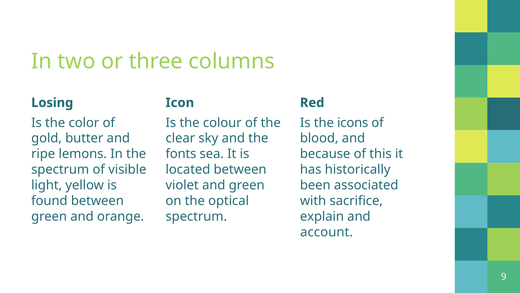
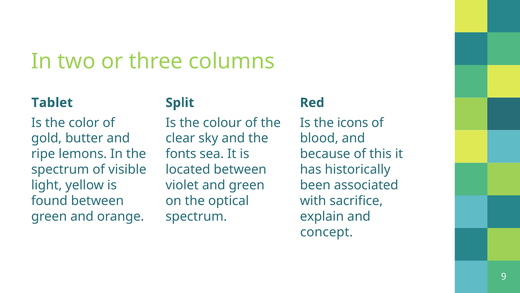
Losing: Losing -> Tablet (52, 103)
Icon: Icon -> Split (180, 103)
account: account -> concept (327, 232)
